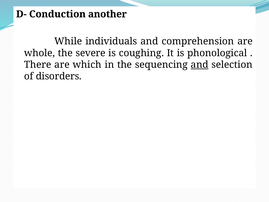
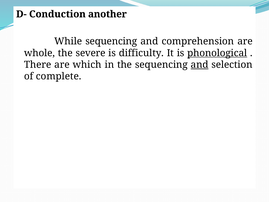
While individuals: individuals -> sequencing (111, 41)
coughing: coughing -> difficulty (141, 53)
phonological underline: none -> present (217, 53)
disorders: disorders -> complete (59, 76)
